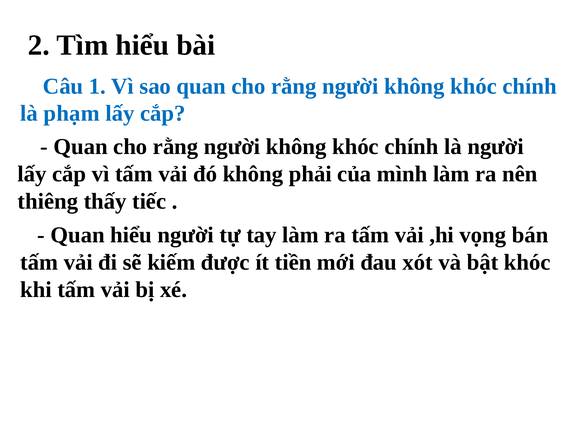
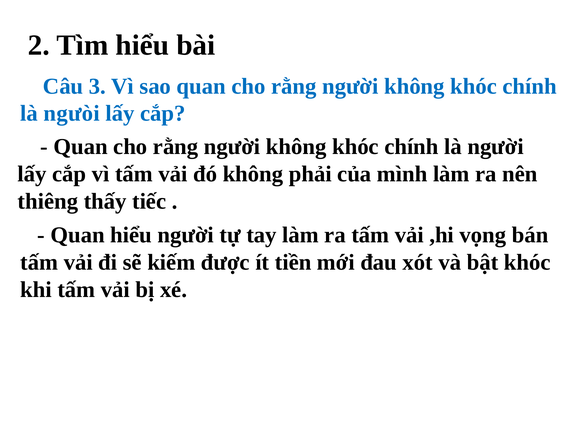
1: 1 -> 3 (97, 86)
phạm: phạm -> ngưòi (72, 113)
